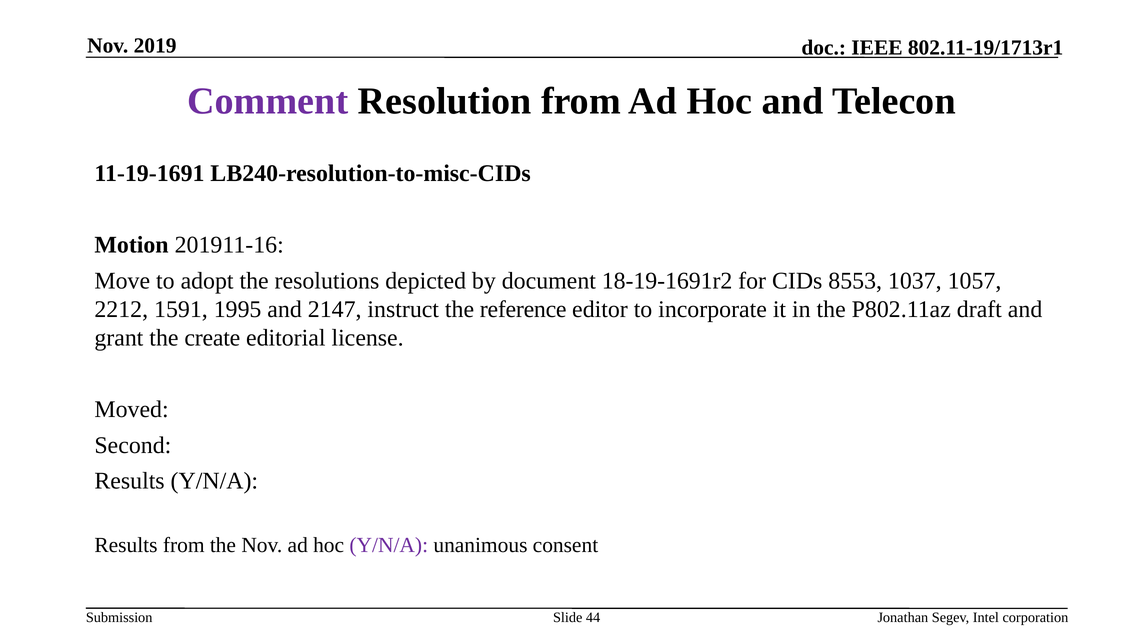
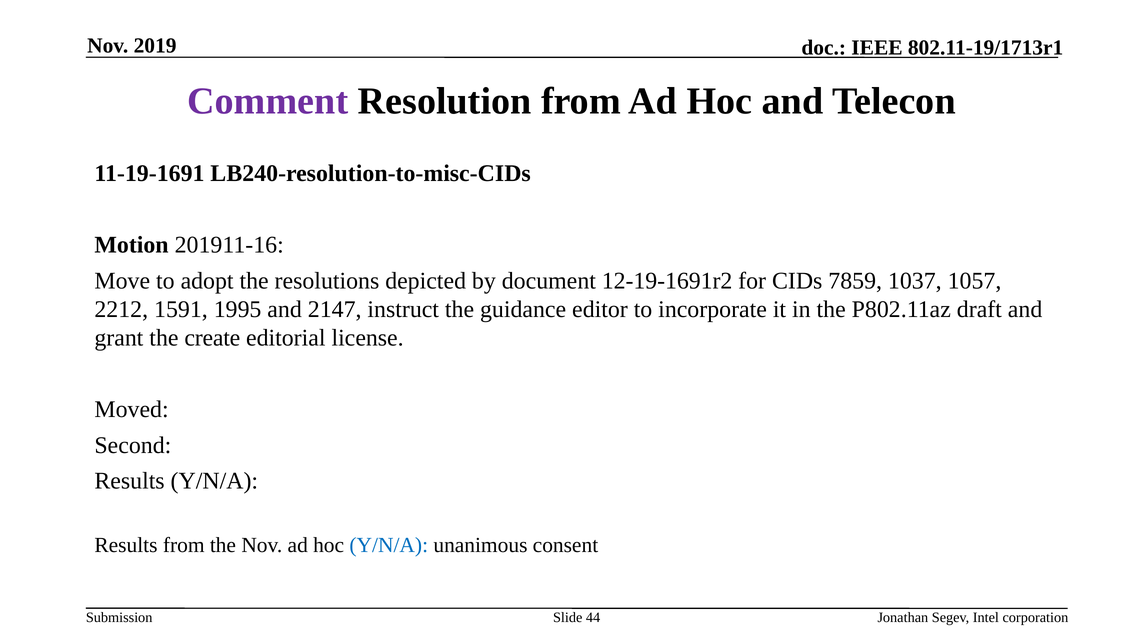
18-19-1691r2: 18-19-1691r2 -> 12-19-1691r2 (667, 280)
8553: 8553 -> 7859 (855, 280)
reference: reference -> guidance (523, 309)
Y/N/A colour: purple -> blue (389, 545)
